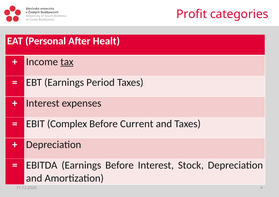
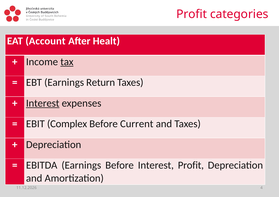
Personal: Personal -> Account (46, 41)
Period: Period -> Return (101, 83)
Interest underline: none -> present (43, 103)
Interest Stock: Stock -> Profit (191, 166)
